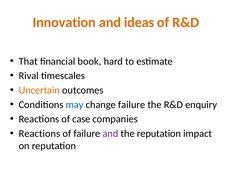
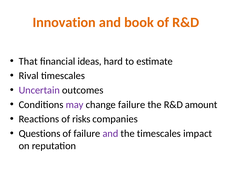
ideas: ideas -> book (139, 22)
book: book -> ideas (90, 61)
Uncertain colour: orange -> purple (39, 90)
may colour: blue -> purple (75, 105)
enquiry: enquiry -> amount (201, 105)
case: case -> risks (81, 119)
Reactions: Reactions -> Questions (40, 134)
the reputation: reputation -> timescales (159, 134)
